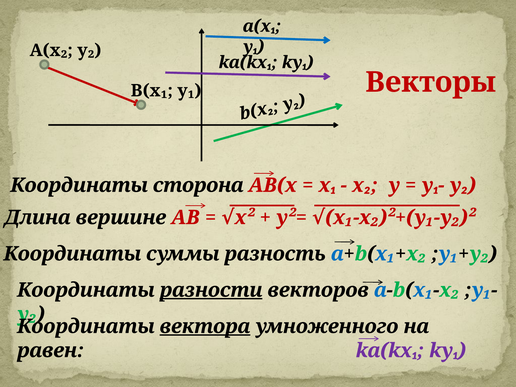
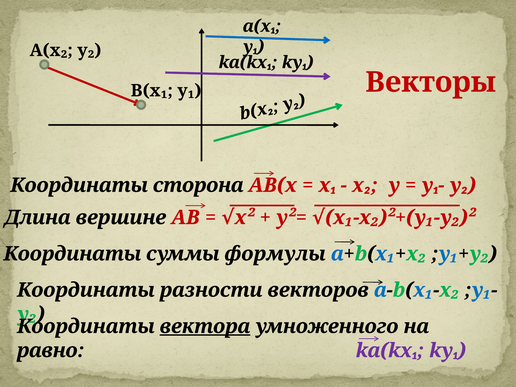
разность: разность -> формулы (275, 254)
разности underline: present -> none (211, 290)
равен: равен -> равно (51, 350)
